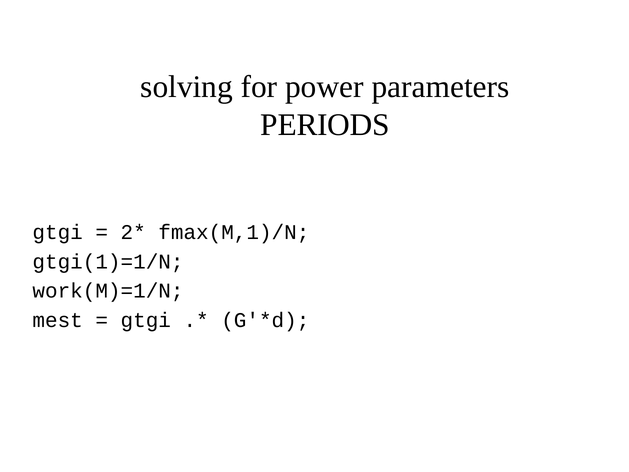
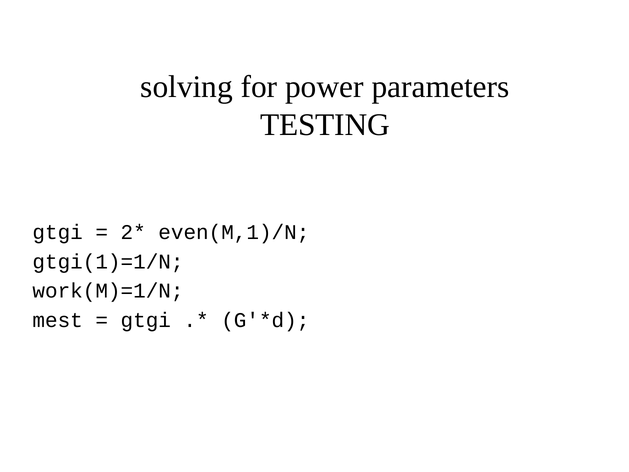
PERIODS: PERIODS -> TESTING (325, 125)
fmax(M,1)/N: fmax(M,1)/N -> even(M,1)/N (234, 232)
